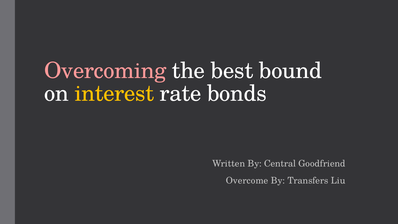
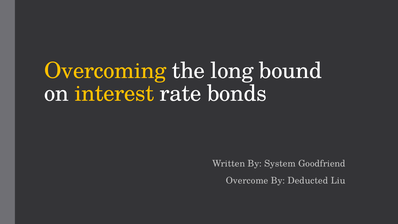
Overcoming colour: pink -> yellow (105, 71)
best: best -> long (232, 71)
Central: Central -> System (280, 164)
Transfers: Transfers -> Deducted (308, 181)
